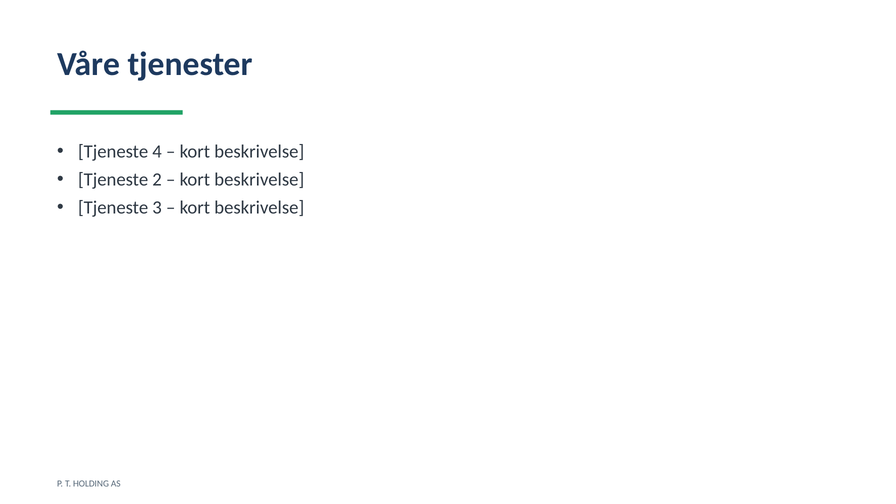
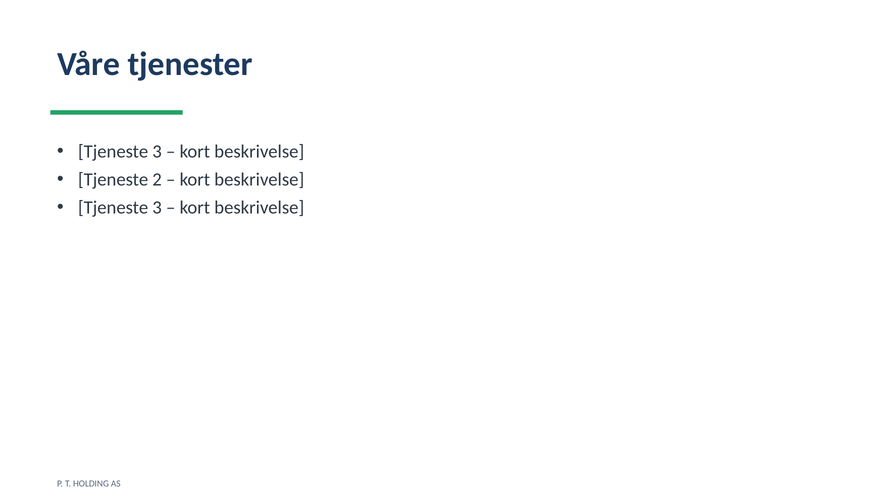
4: 4 -> 3 (157, 152)
